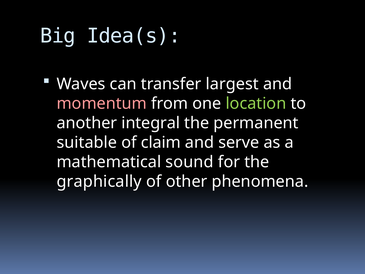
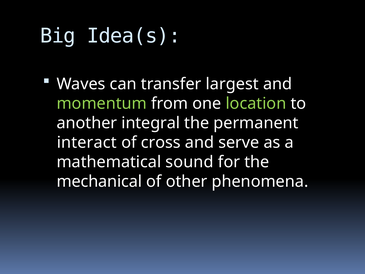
momentum colour: pink -> light green (102, 103)
suitable: suitable -> interact (87, 142)
claim: claim -> cross (161, 142)
graphically: graphically -> mechanical (99, 181)
